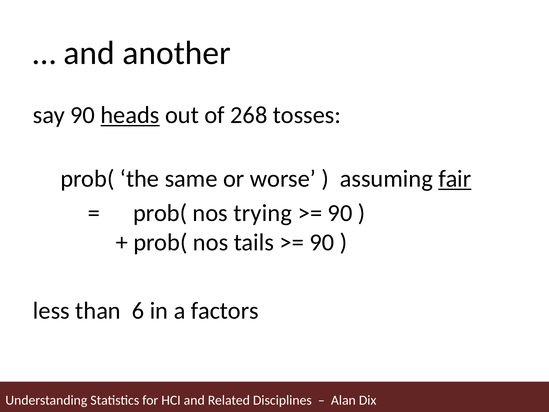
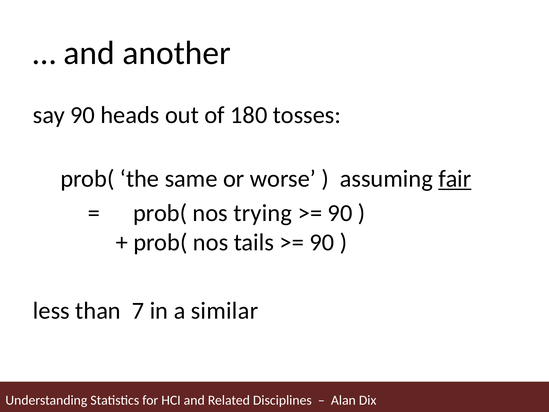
heads underline: present -> none (130, 115)
268: 268 -> 180 (249, 115)
6: 6 -> 7 (138, 311)
factors: factors -> similar (225, 311)
